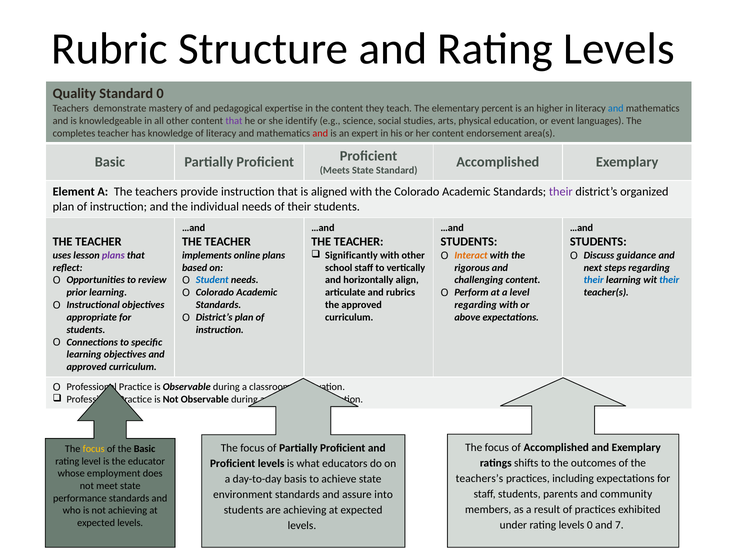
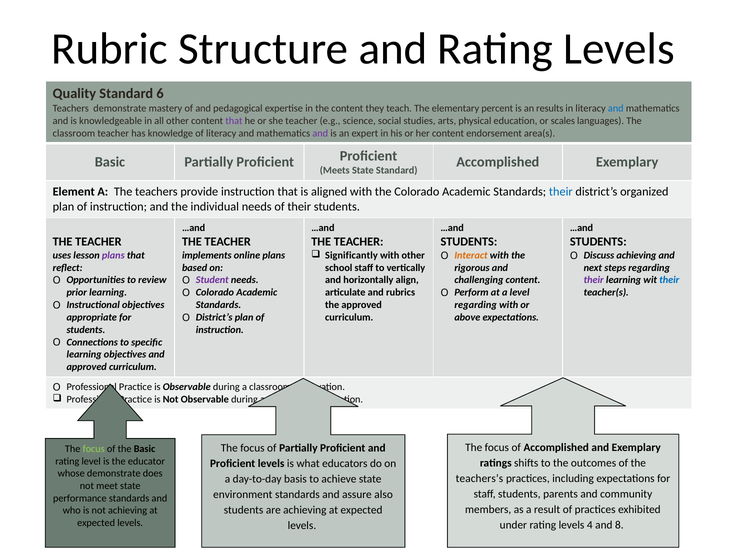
Standard 0: 0 -> 6 (160, 94)
higher: higher -> results (550, 108)
she identify: identify -> teacher (301, 121)
event: event -> scales (563, 121)
completes: completes -> classroom (74, 133)
and colour: red -> purple (320, 133)
their colour: purple -> blue (561, 192)
Discuss guidance: guidance -> achieving (636, 255)
their colour: blue -> purple (594, 280)
Student colour: blue -> purple (212, 280)
focus colour: yellow -> light green (94, 449)
whose employment: employment -> demonstrate (114, 473)
into: into -> also (384, 494)
levels 0: 0 -> 4 (590, 525)
7: 7 -> 8 (619, 525)
